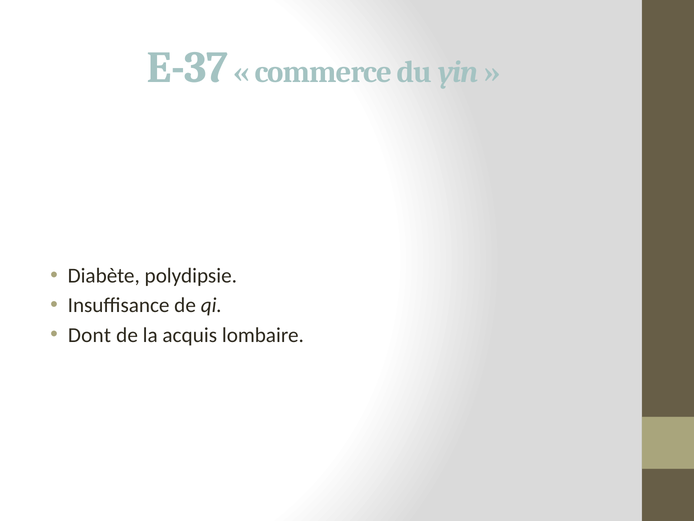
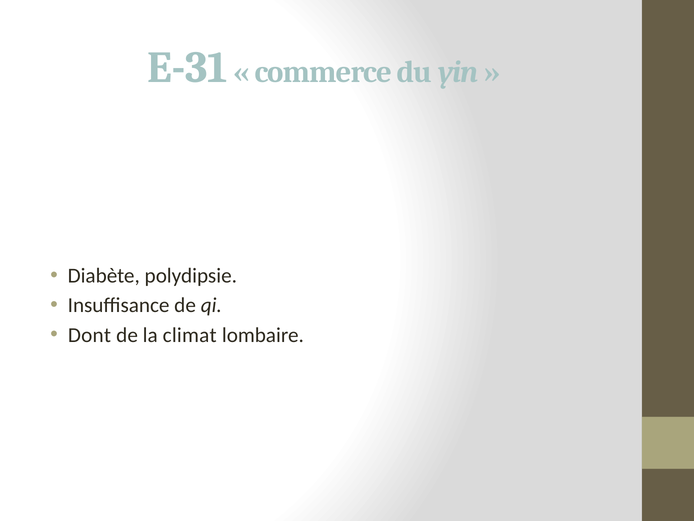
E-37: E-37 -> E-31 (187, 67)
acquis: acquis -> climat (190, 335)
